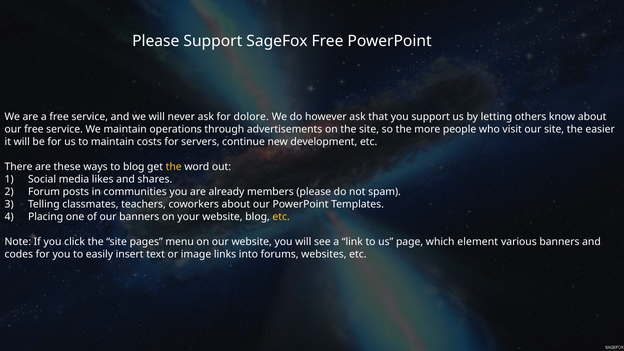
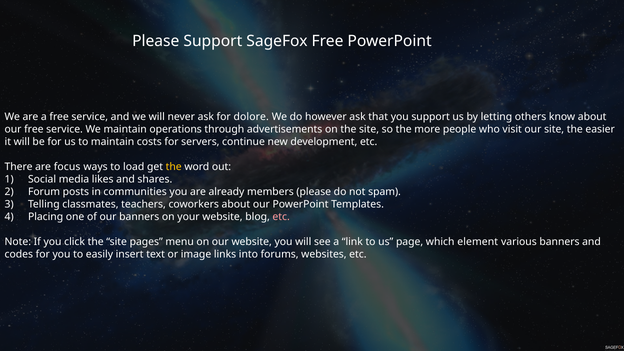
these: these -> focus (67, 167)
to blog: blog -> load (134, 167)
etc colour: yellow -> pink (281, 217)
